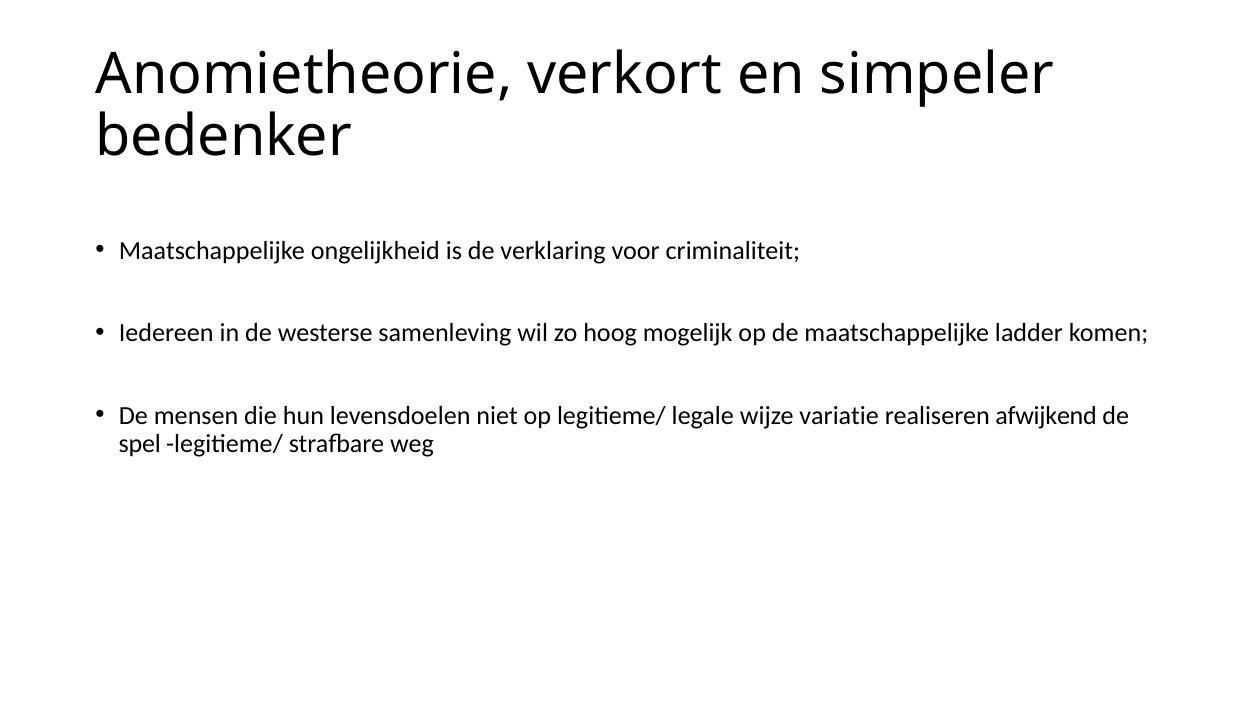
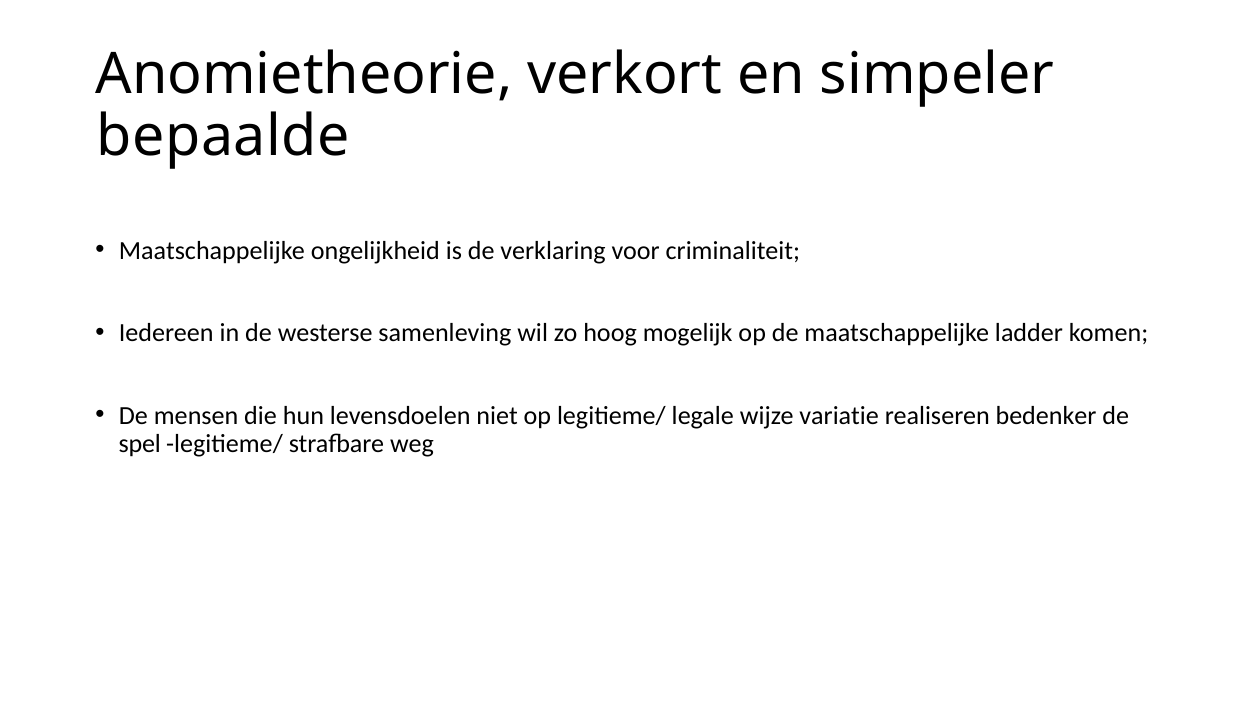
bedenker: bedenker -> bepaalde (223, 136)
afwijkend: afwijkend -> bedenker (1046, 416)
